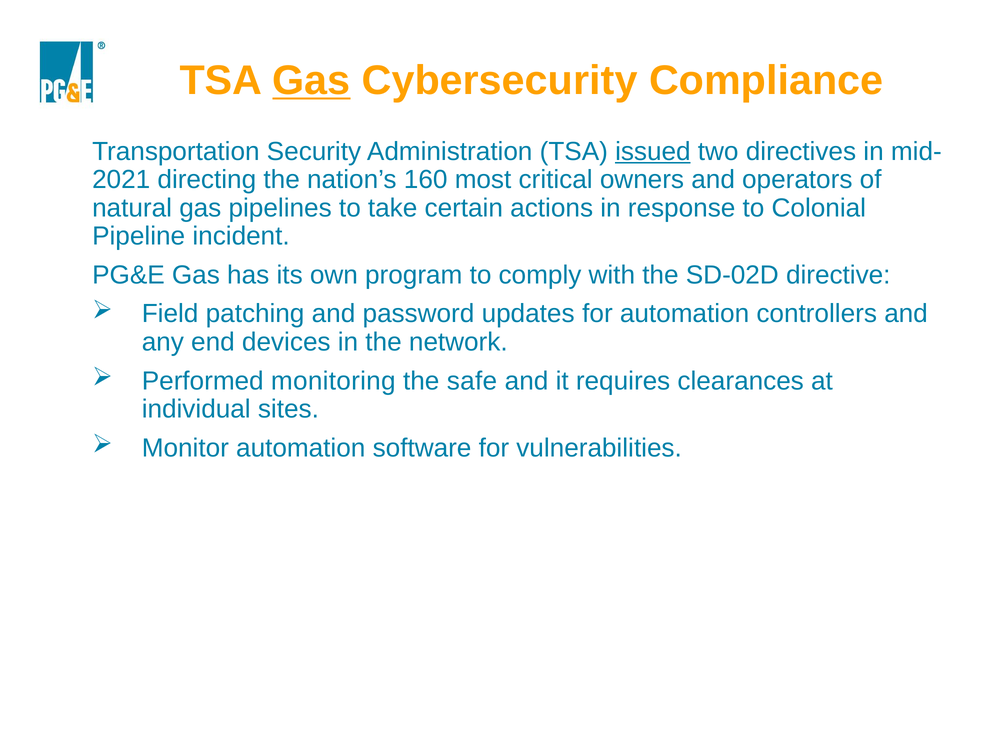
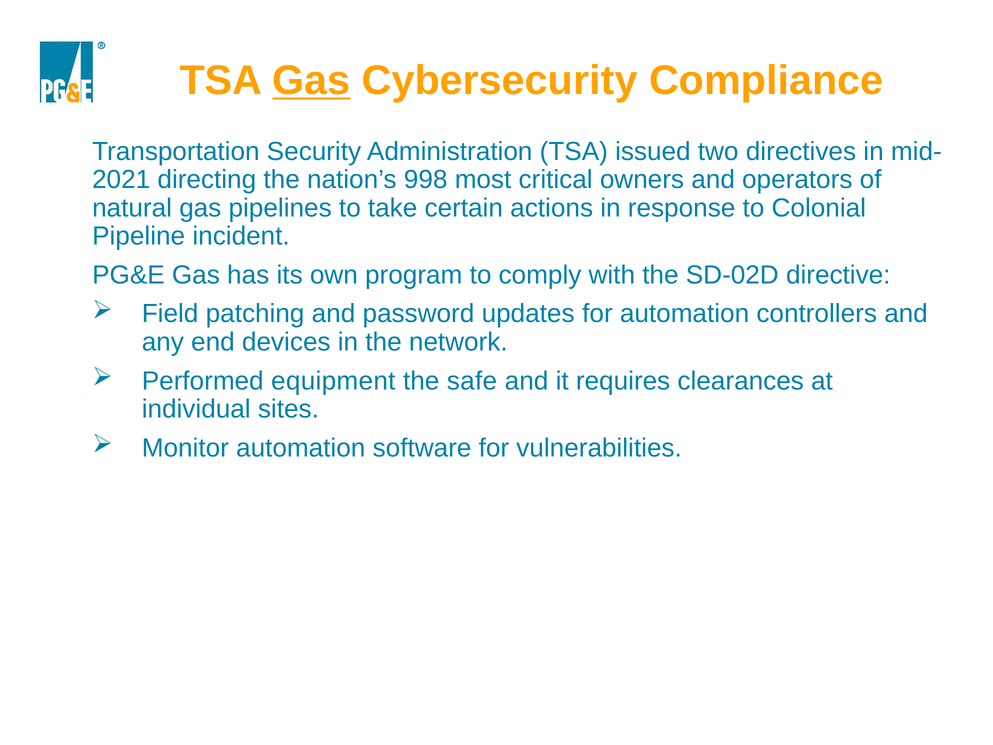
issued underline: present -> none (653, 151)
160: 160 -> 998 (426, 180)
monitoring: monitoring -> equipment (333, 381)
